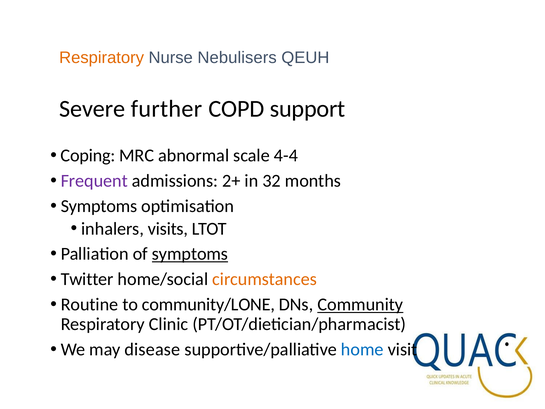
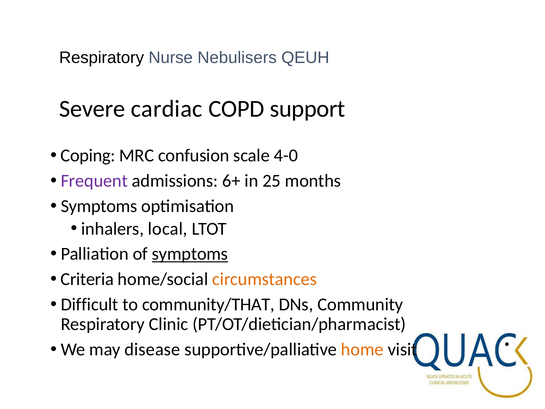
Respiratory colour: orange -> black (102, 57)
further: further -> cardiac (167, 109)
abnormal: abnormal -> confusion (194, 156)
4-4: 4-4 -> 4-0 (286, 156)
2+: 2+ -> 6+ (231, 181)
32: 32 -> 25 (272, 181)
visits: visits -> local (168, 229)
Twitter: Twitter -> Criteria (87, 279)
Routine: Routine -> Difficult (90, 304)
community/LONE: community/LONE -> community/THAT (208, 304)
Community underline: present -> none (360, 304)
home colour: blue -> orange (362, 349)
